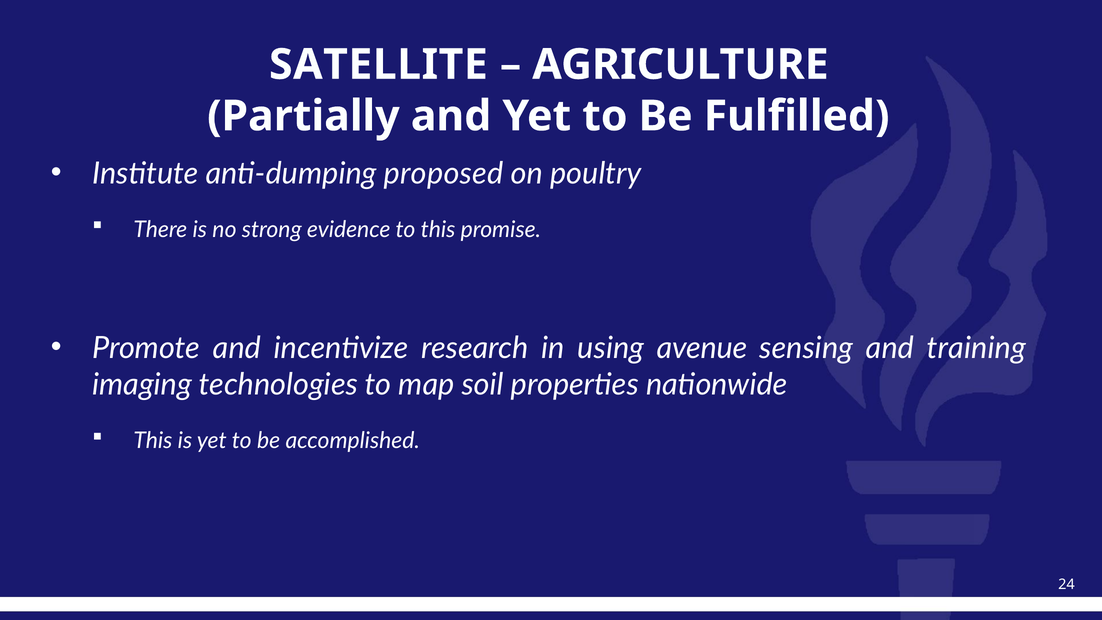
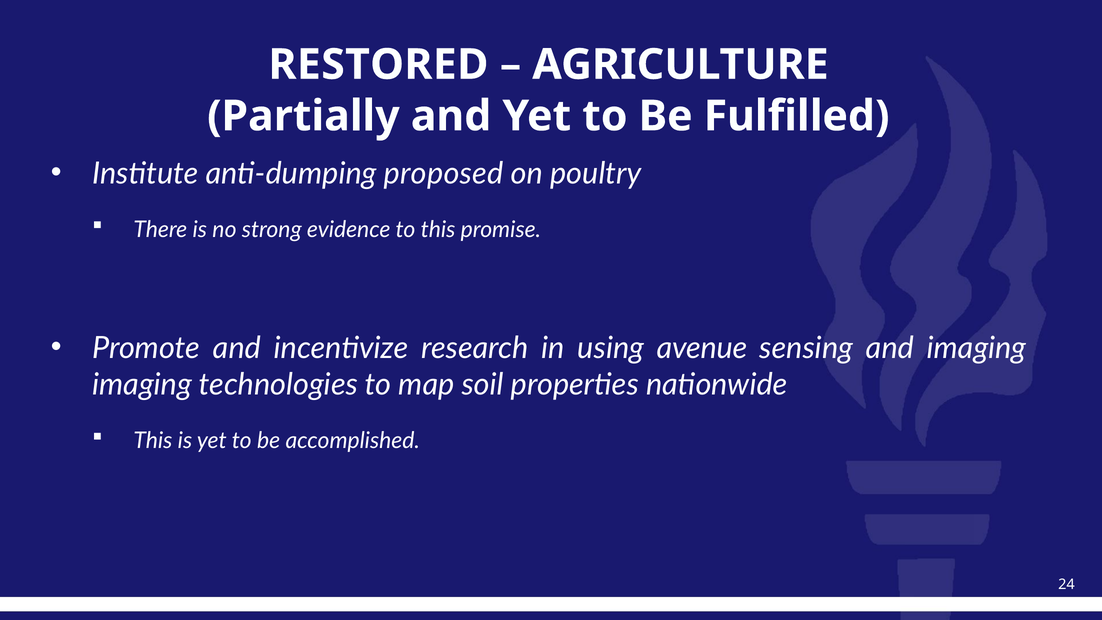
SATELLITE: SATELLITE -> RESTORED (378, 65)
and training: training -> imaging (977, 348)
